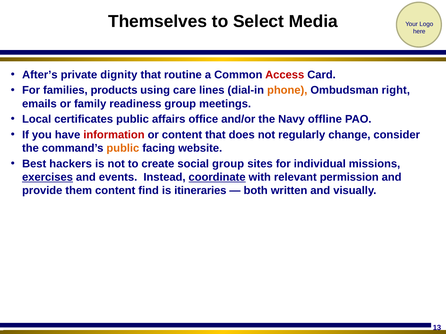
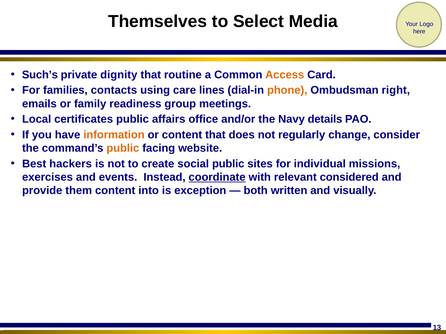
After’s: After’s -> Such’s (40, 75)
Access colour: red -> orange (285, 75)
products: products -> contacts (114, 90)
offline: offline -> details (325, 119)
information colour: red -> orange (114, 135)
social group: group -> public (228, 164)
exercises underline: present -> none (48, 177)
permission: permission -> considered (349, 177)
find: find -> into (149, 191)
itineraries: itineraries -> exception (200, 191)
